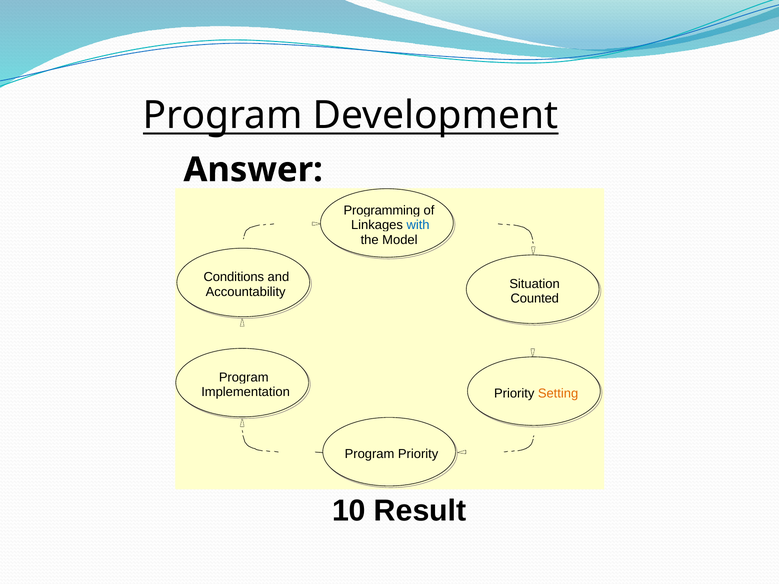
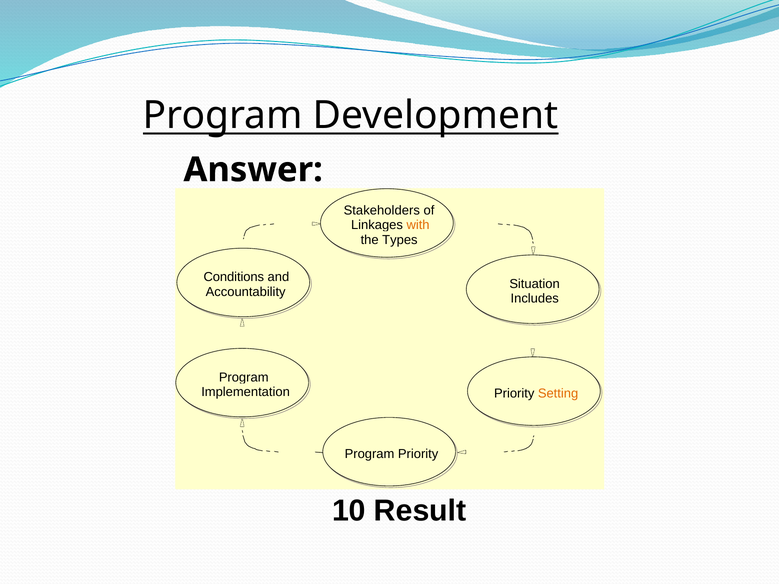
Programming: Programming -> Stakeholders (382, 210)
with colour: blue -> orange (418, 225)
Model: Model -> Types (400, 240)
Counted: Counted -> Includes (535, 299)
